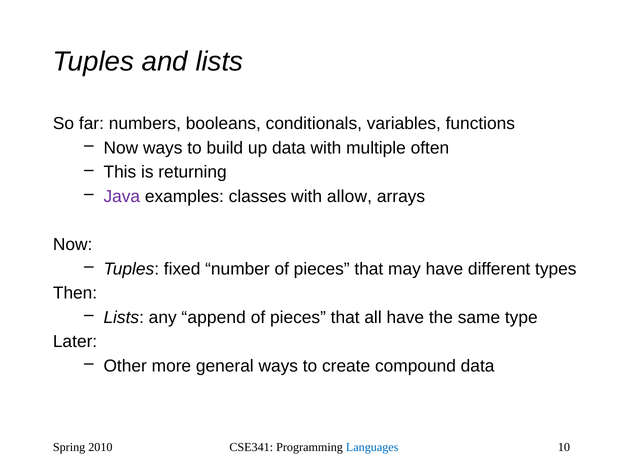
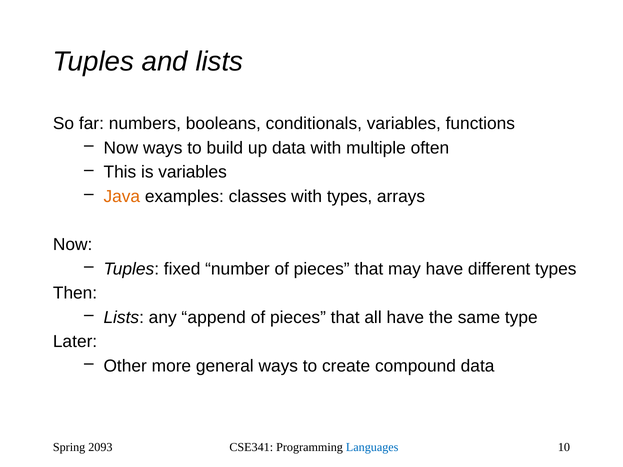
is returning: returning -> variables (193, 172)
Java colour: purple -> orange (122, 196)
with allow: allow -> types (350, 196)
2010: 2010 -> 2093 (100, 447)
